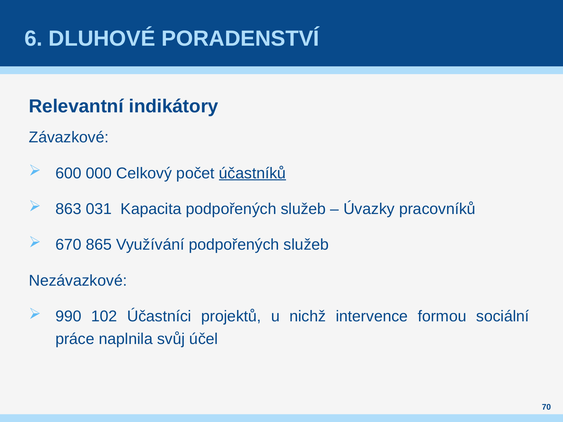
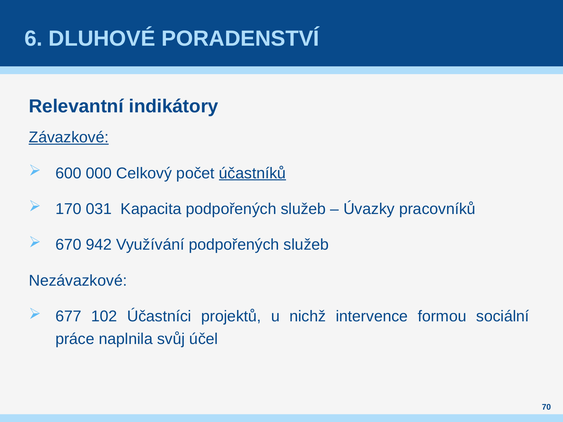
Závazkové underline: none -> present (69, 138)
863: 863 -> 170 (68, 209)
865: 865 -> 942 (99, 245)
990: 990 -> 677 (68, 317)
